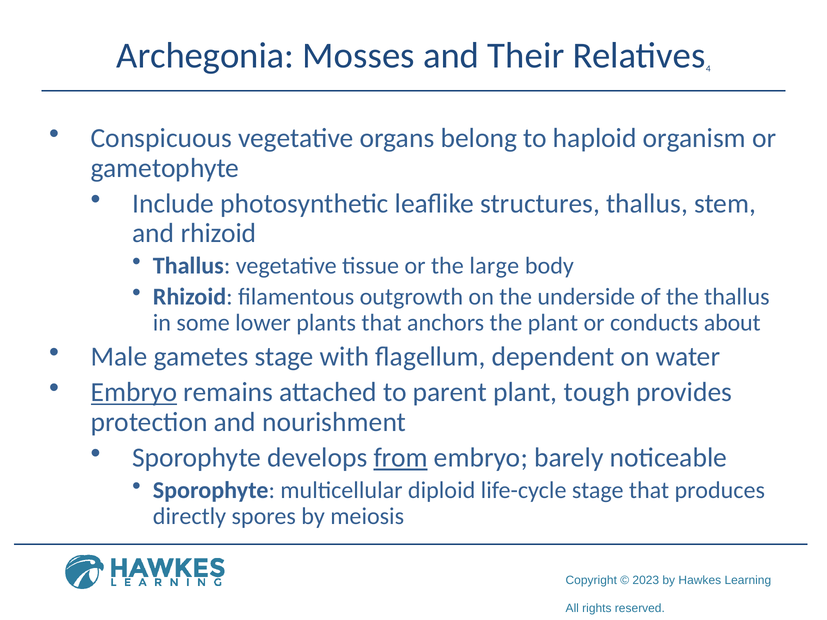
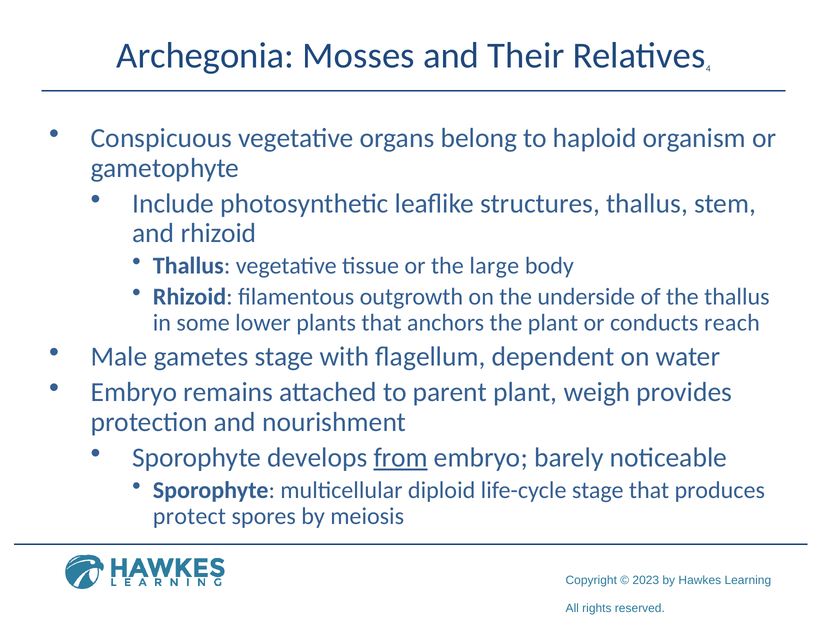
about: about -> reach (732, 323)
Embryo underline: present -> none (134, 393)
tough: tough -> weigh (597, 393)
directly: directly -> protect (189, 516)
